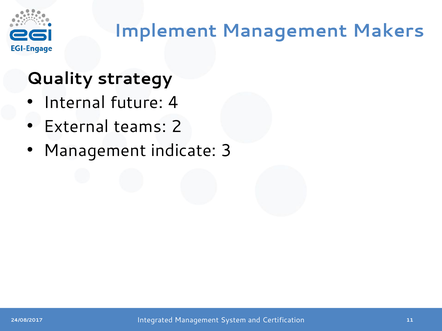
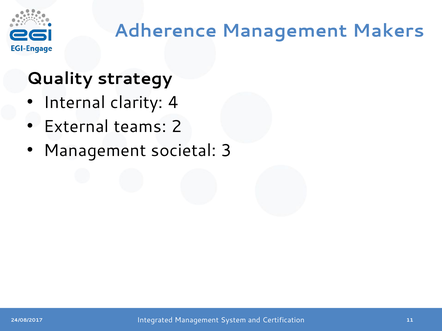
Implement: Implement -> Adherence (166, 31)
future: future -> clarity (137, 103)
indicate: indicate -> societal (184, 151)
